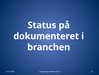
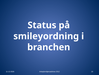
dokumenteret: dokumenteret -> smileyordning (46, 36)
